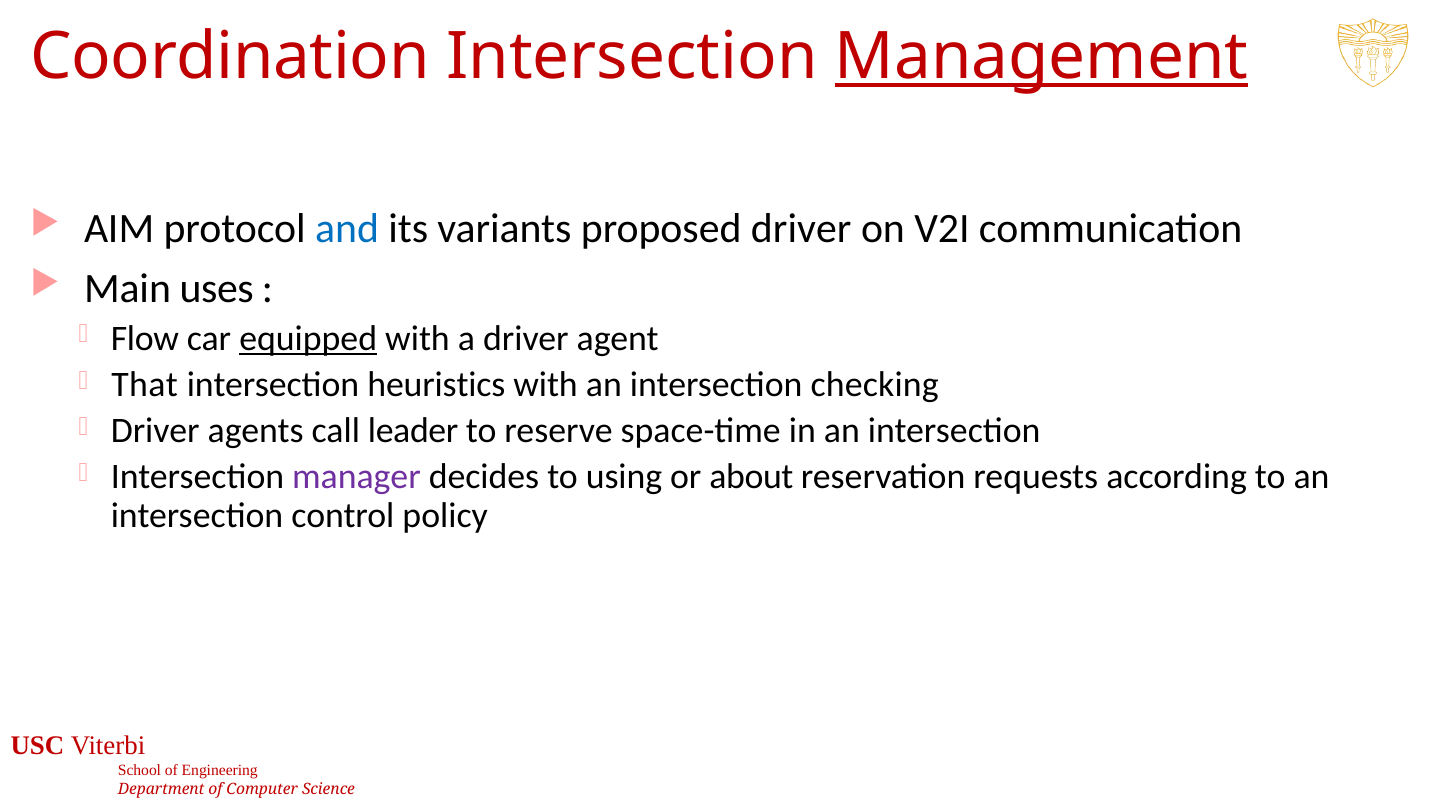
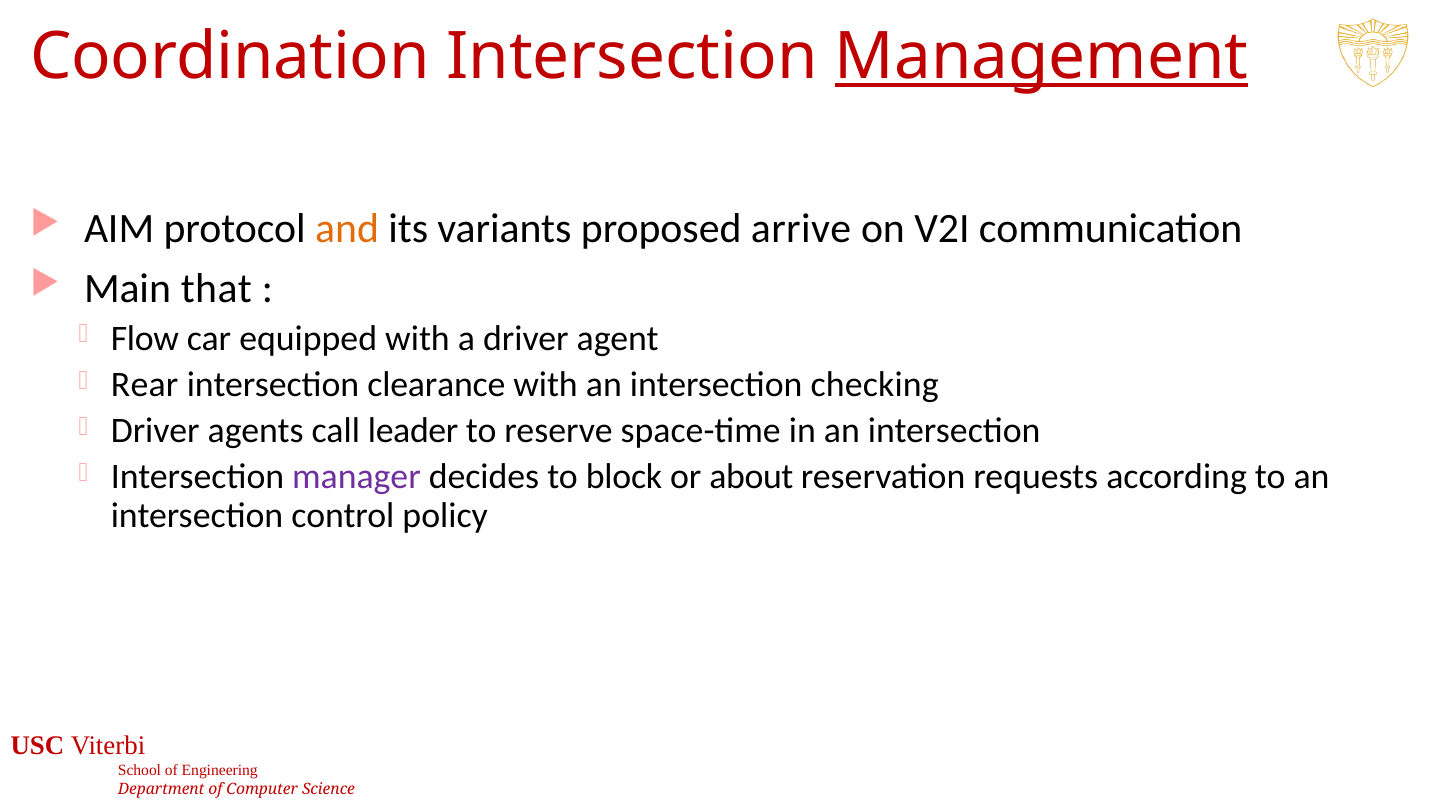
and colour: blue -> orange (347, 229)
proposed driver: driver -> arrive (801, 229)
uses: uses -> that (216, 289)
equipped underline: present -> none (308, 338)
That: That -> Rear (145, 384)
heuristics: heuristics -> clearance (436, 384)
using: using -> block (624, 477)
